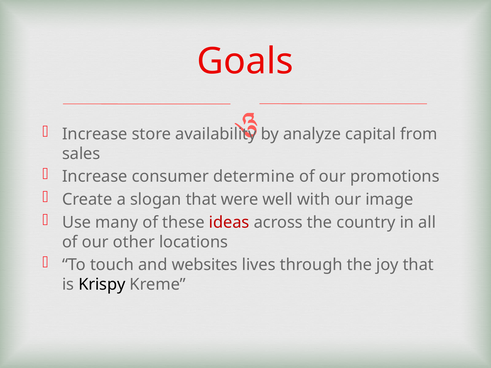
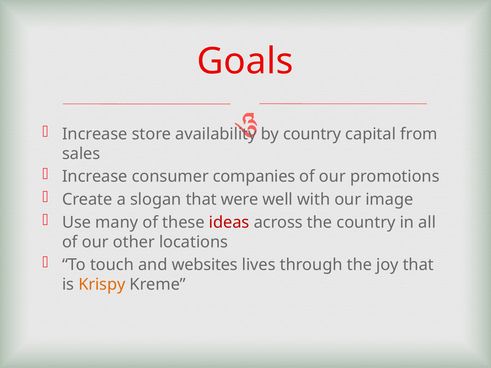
by analyze: analyze -> country (312, 134)
determine: determine -> companies (254, 177)
Krispy colour: black -> orange (102, 285)
